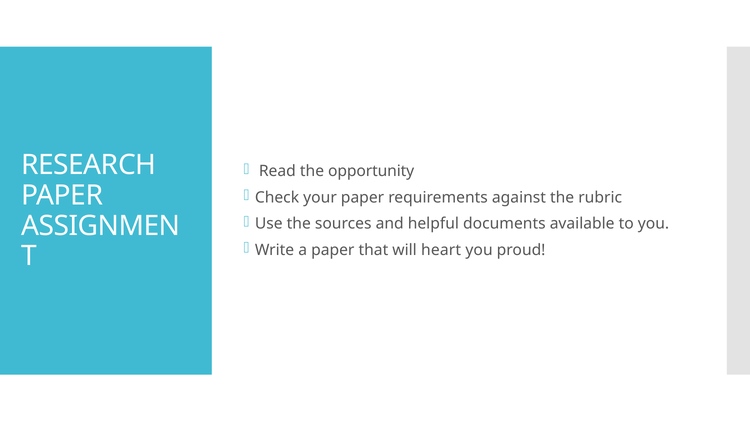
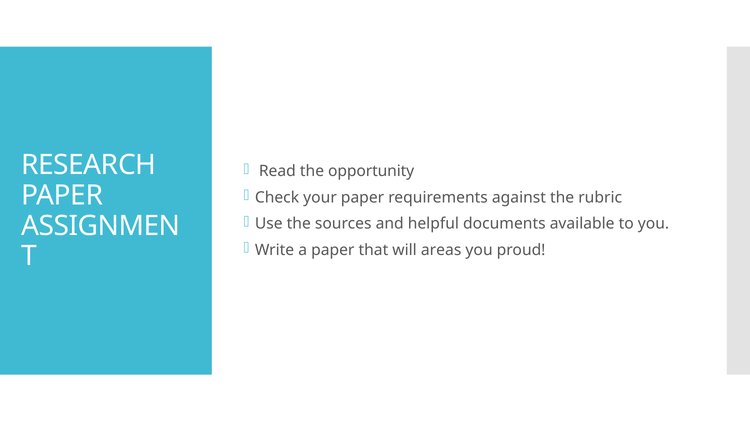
heart: heart -> areas (441, 250)
